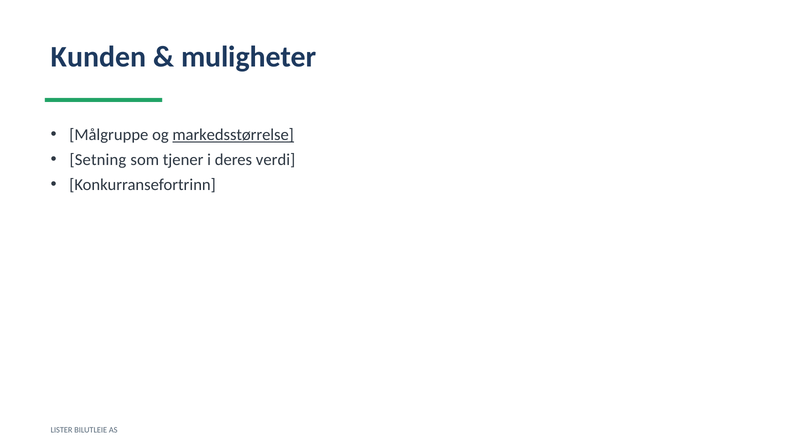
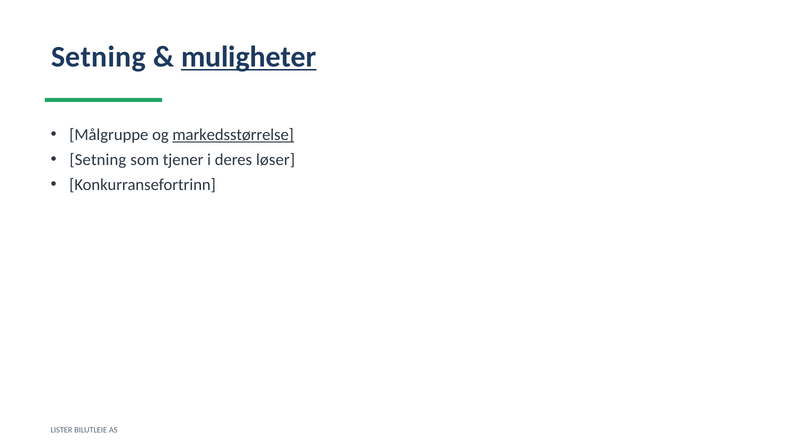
Kunden: Kunden -> Setning (98, 57)
muligheter underline: none -> present (249, 57)
verdi: verdi -> løser (276, 160)
